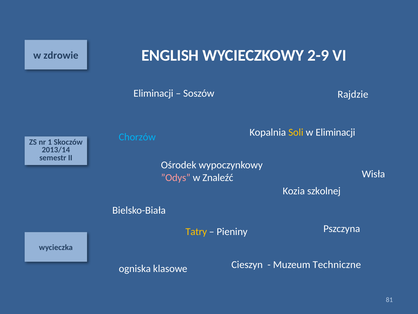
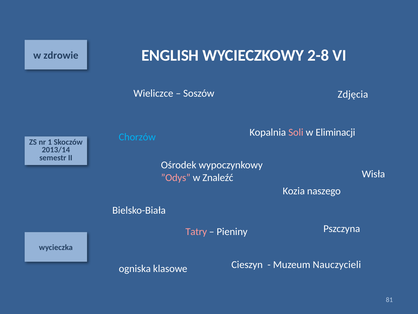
2-9: 2-9 -> 2-8 (318, 55)
Eliminacji: Eliminacji -> Wieliczce (153, 93)
Rajdzie: Rajdzie -> Zdjęcia (353, 94)
Soli colour: yellow -> pink (296, 132)
szkolnej: szkolnej -> naszego (324, 191)
Tatry colour: yellow -> pink (196, 232)
Techniczne: Techniczne -> Nauczycieli (337, 264)
